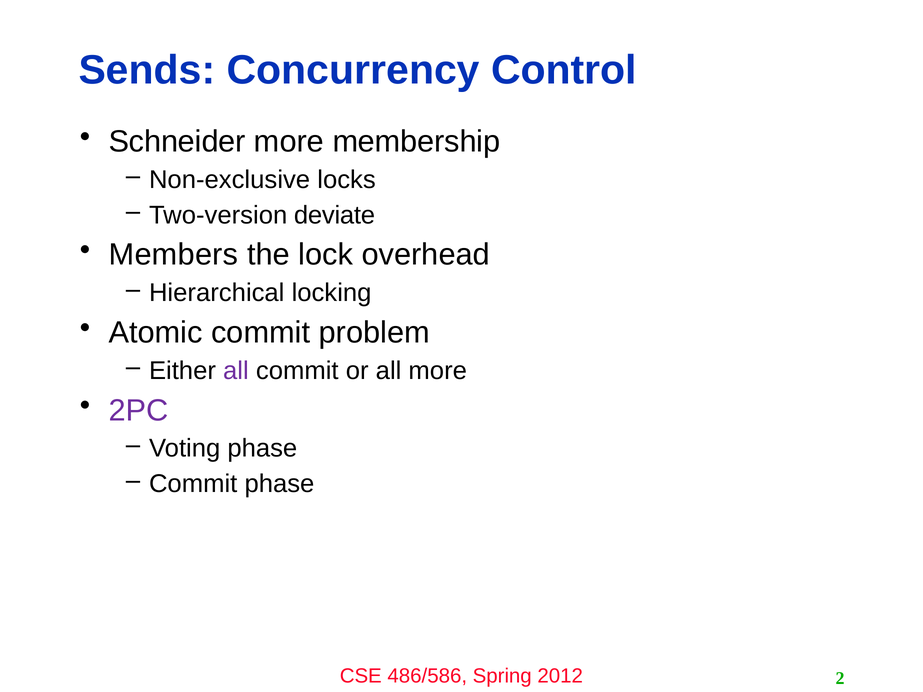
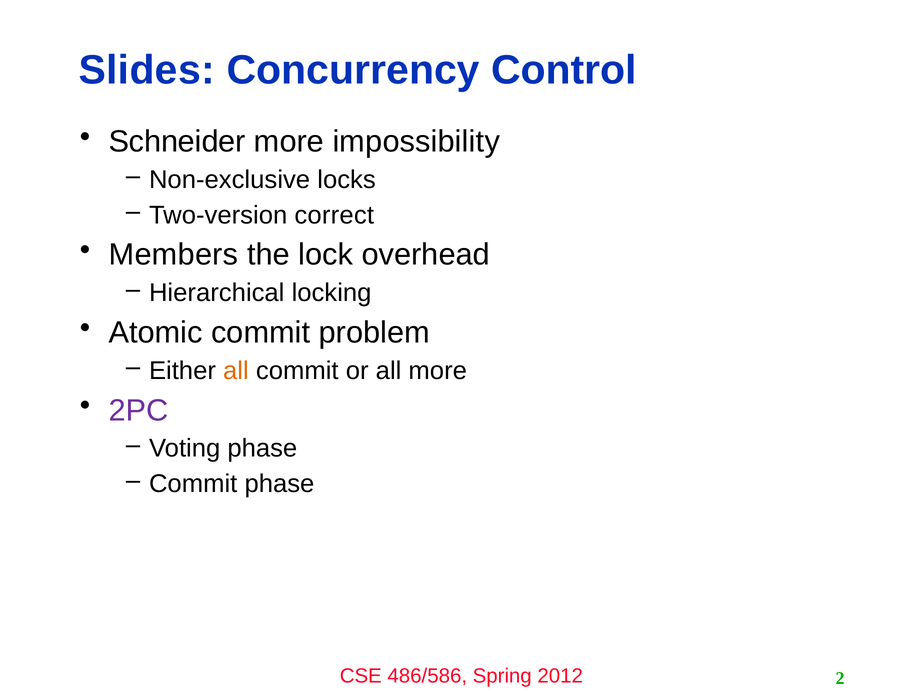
Sends: Sends -> Slides (147, 70)
membership: membership -> impossibility (416, 142)
deviate: deviate -> correct (334, 215)
all colour: purple -> orange (236, 371)
